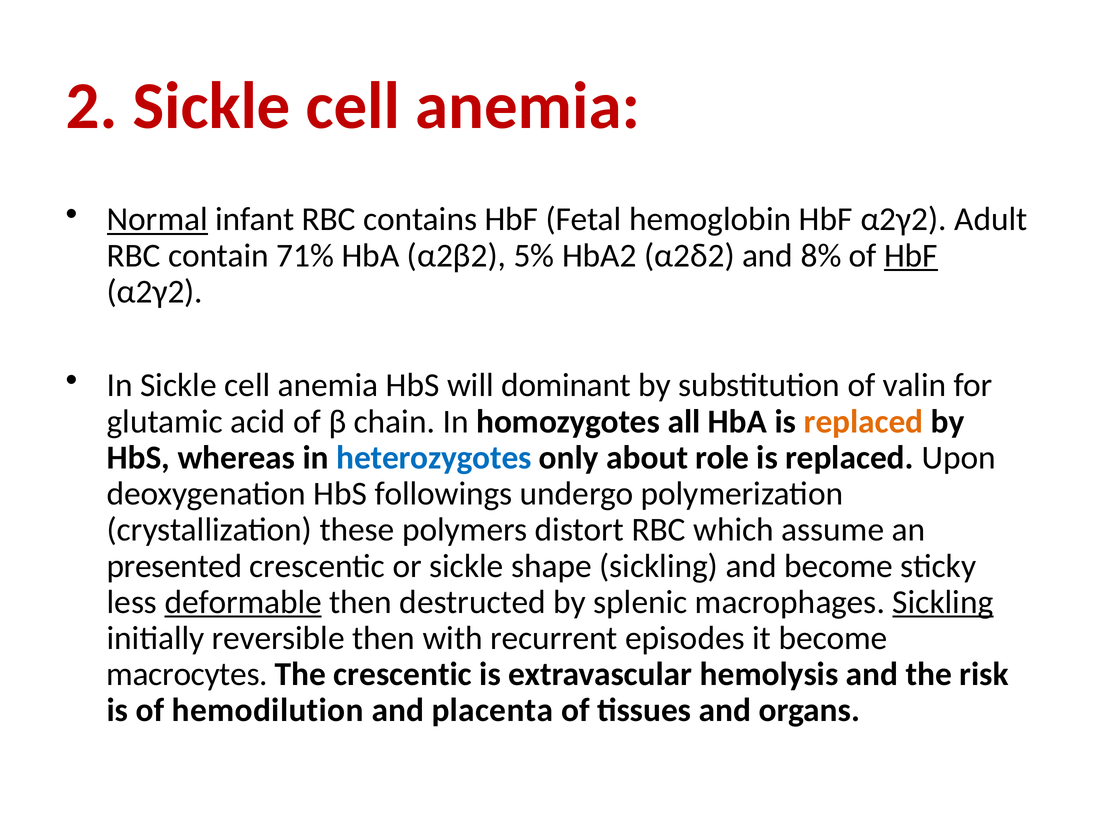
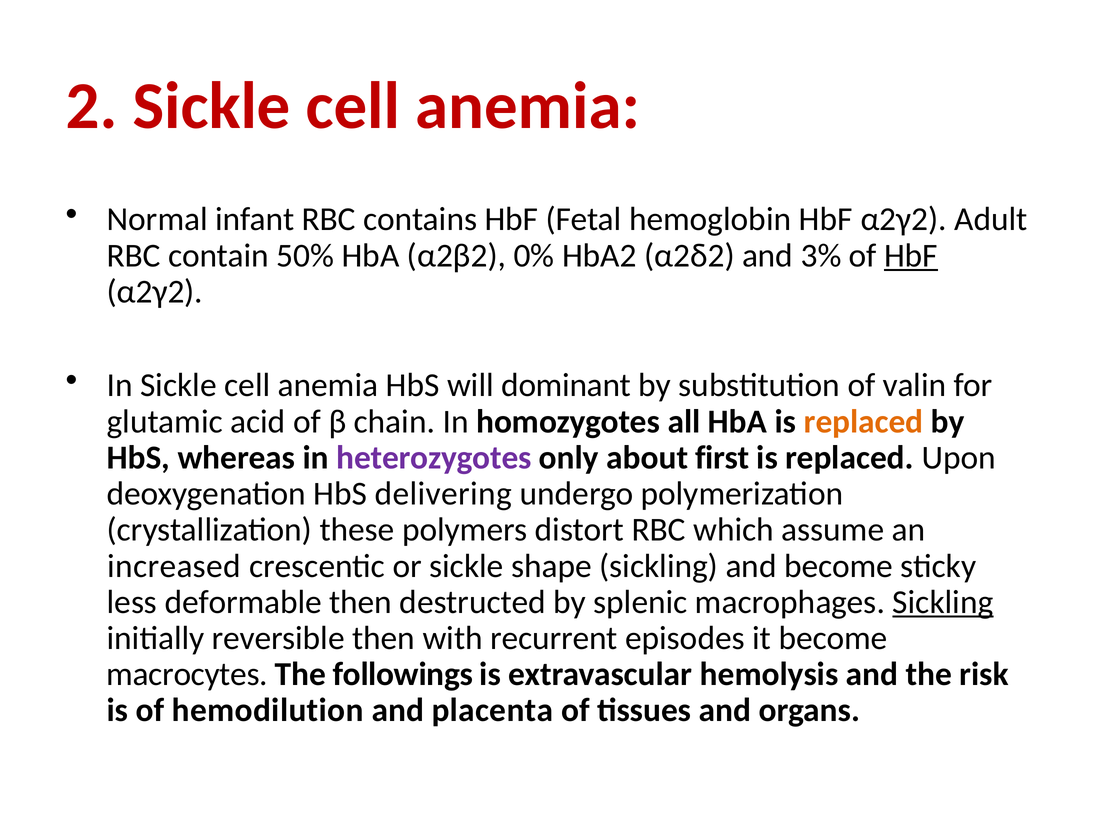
Normal underline: present -> none (157, 220)
71%: 71% -> 50% (305, 256)
5%: 5% -> 0% (534, 256)
8%: 8% -> 3% (821, 256)
heterozygotes colour: blue -> purple (434, 458)
role: role -> first (722, 458)
followings: followings -> delivering (443, 494)
presented: presented -> increased (174, 566)
deformable underline: present -> none (243, 602)
The crescentic: crescentic -> followings (403, 675)
